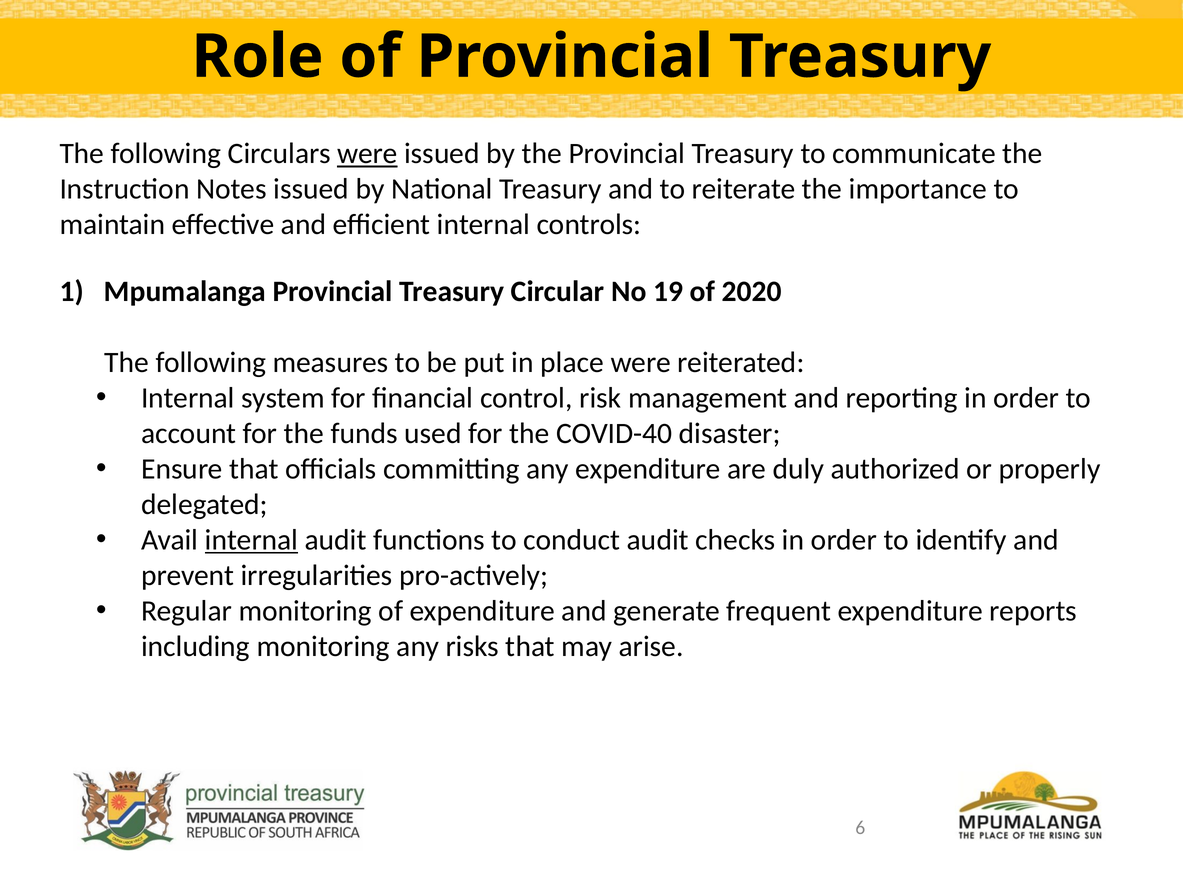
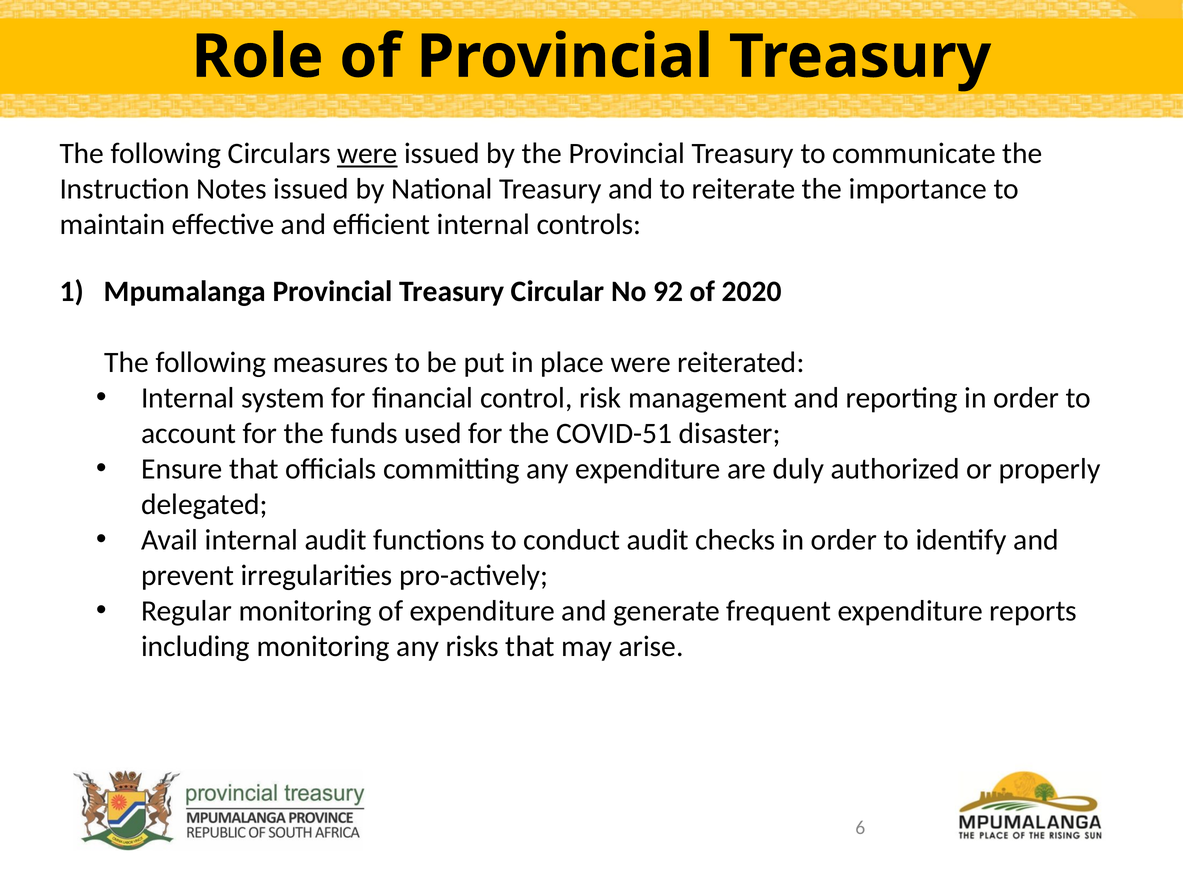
19: 19 -> 92 (668, 292)
COVID-40: COVID-40 -> COVID-51 (614, 434)
internal underline: present -> none (252, 540)
